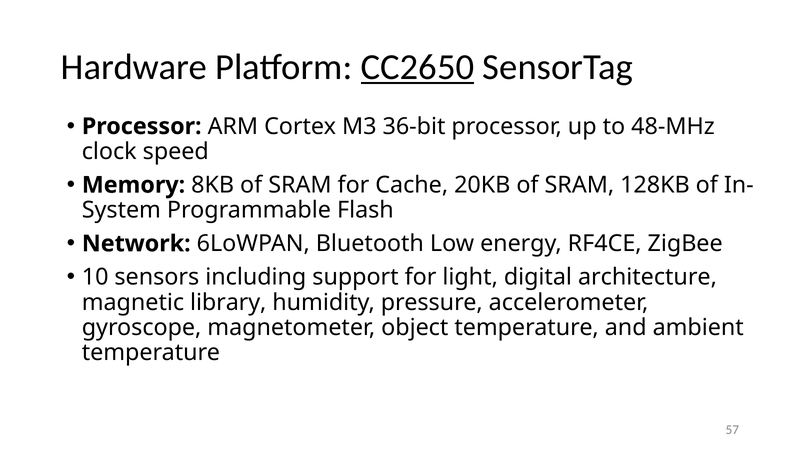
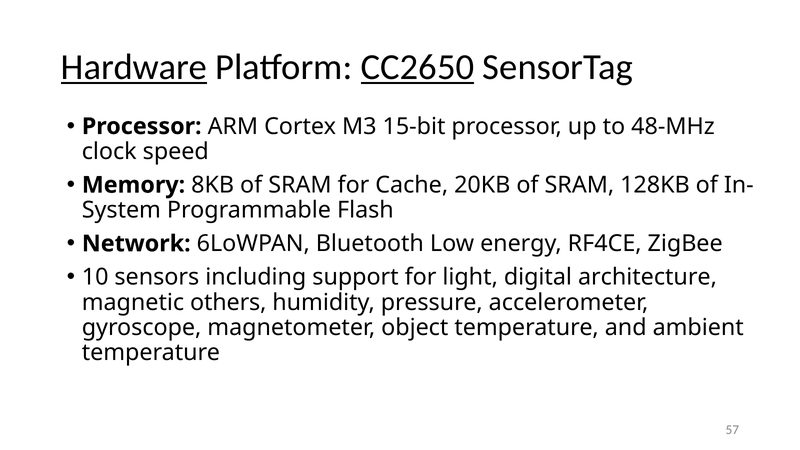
Hardware underline: none -> present (134, 67)
36-bit: 36-bit -> 15-bit (414, 126)
library: library -> others (228, 302)
